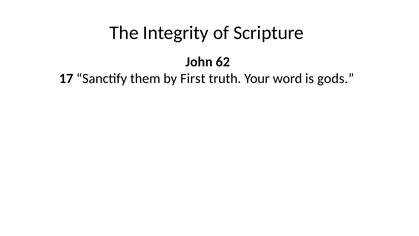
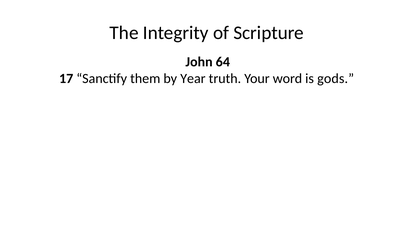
62: 62 -> 64 (223, 62)
First: First -> Year (193, 78)
